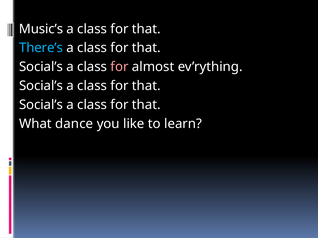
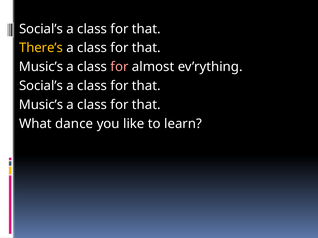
Music’s: Music’s -> Social’s (41, 29)
There’s colour: light blue -> yellow (41, 48)
Social’s: Social’s -> Music’s (41, 67)
Social’s: Social’s -> Music’s (41, 105)
